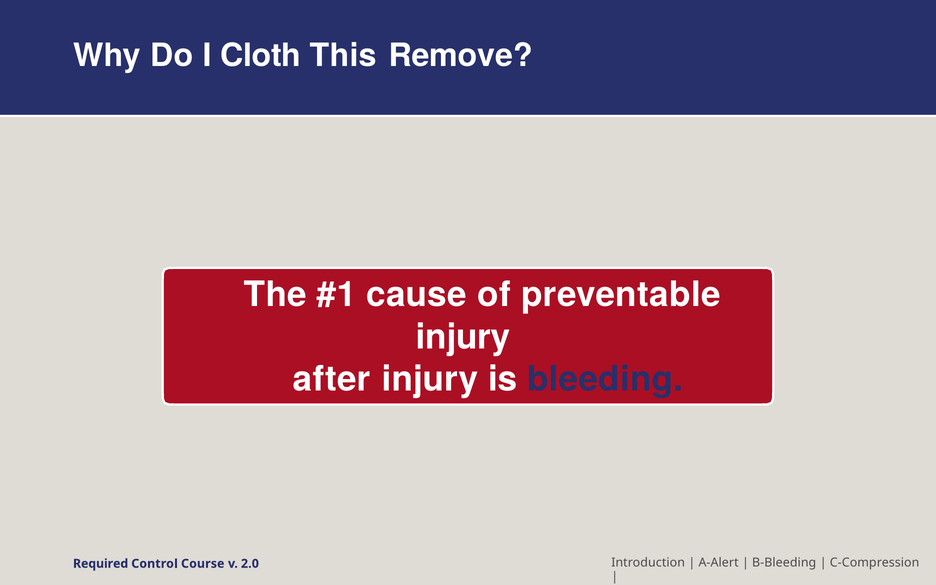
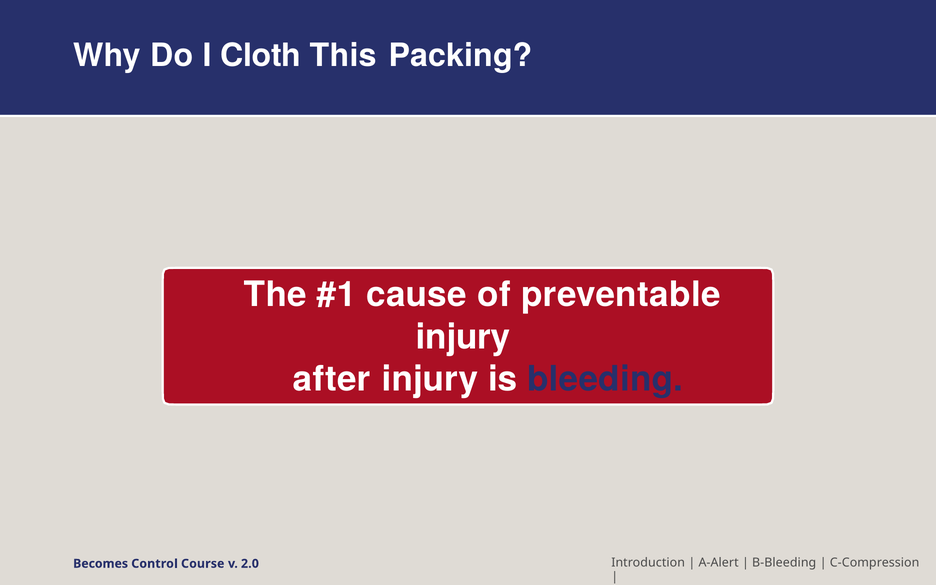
Remove: Remove -> Packing (460, 55)
Required: Required -> Becomes (101, 564)
